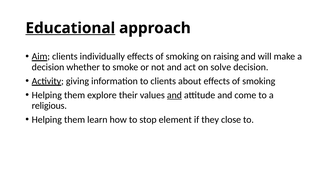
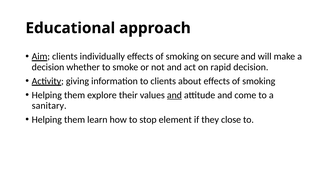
Educational underline: present -> none (70, 28)
raising: raising -> secure (226, 56)
solve: solve -> rapid (221, 67)
religious: religious -> sanitary (49, 106)
